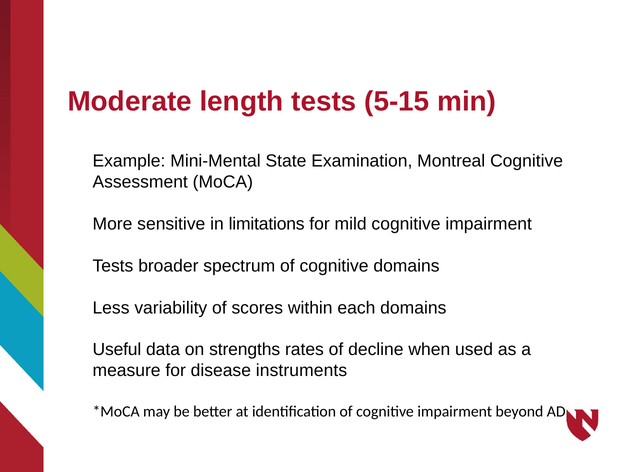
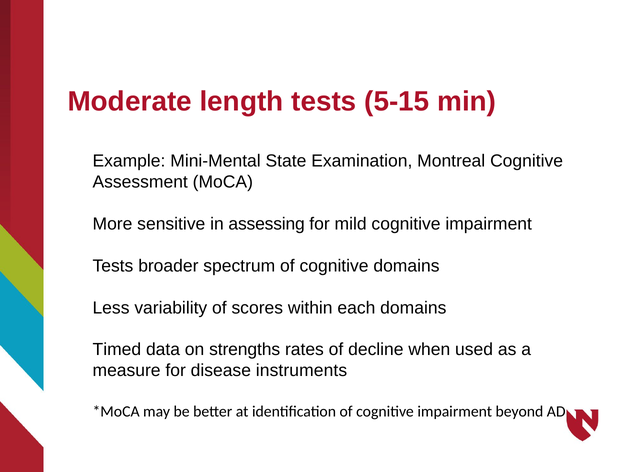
limitations: limitations -> assessing (267, 224)
Useful: Useful -> Timed (117, 350)
